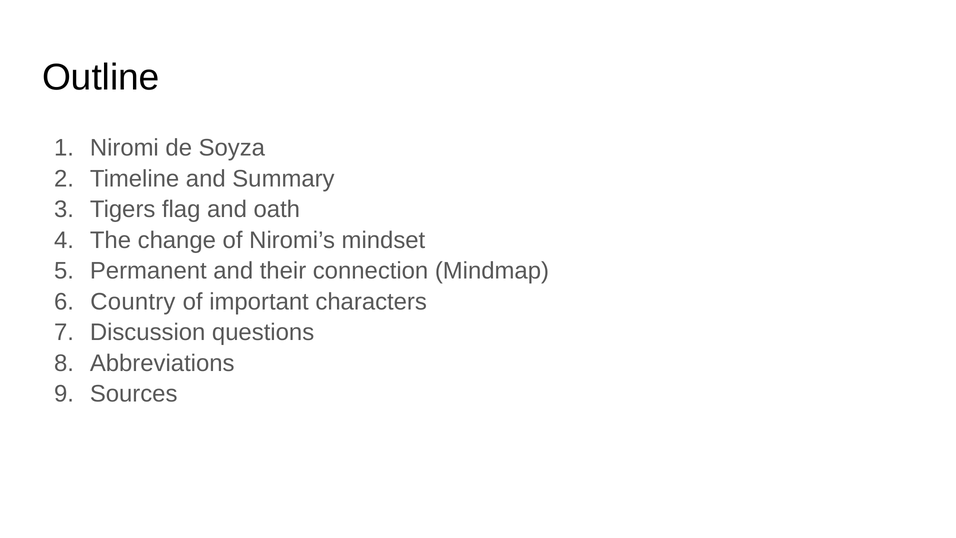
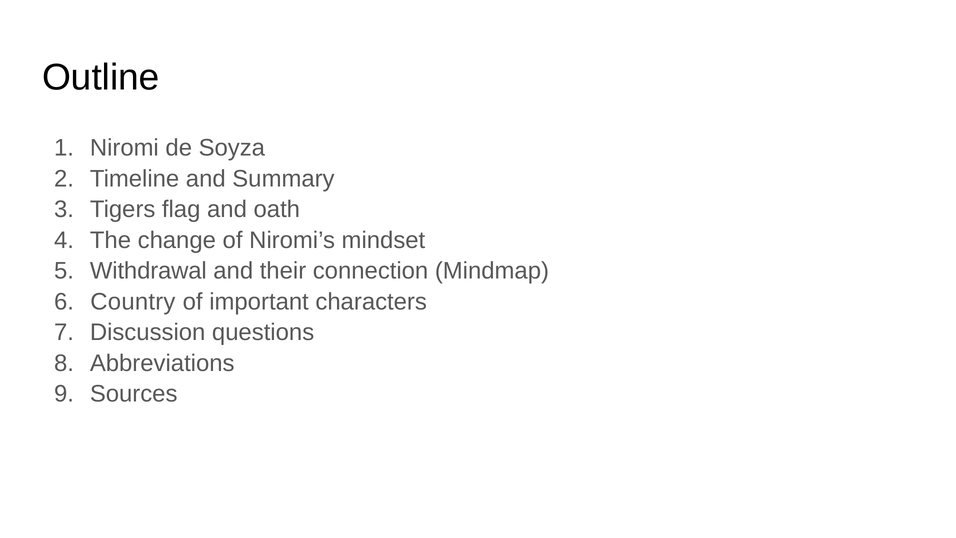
Permanent: Permanent -> Withdrawal (148, 271)
